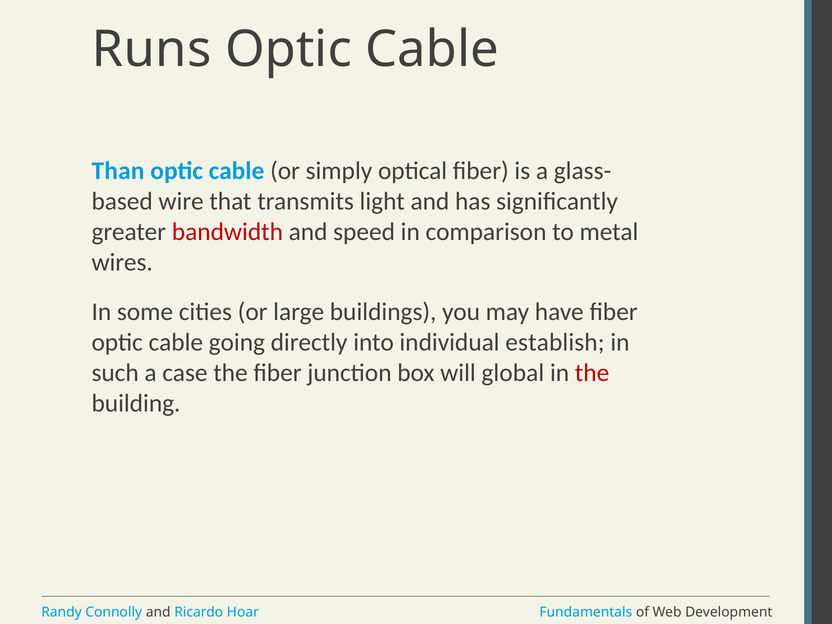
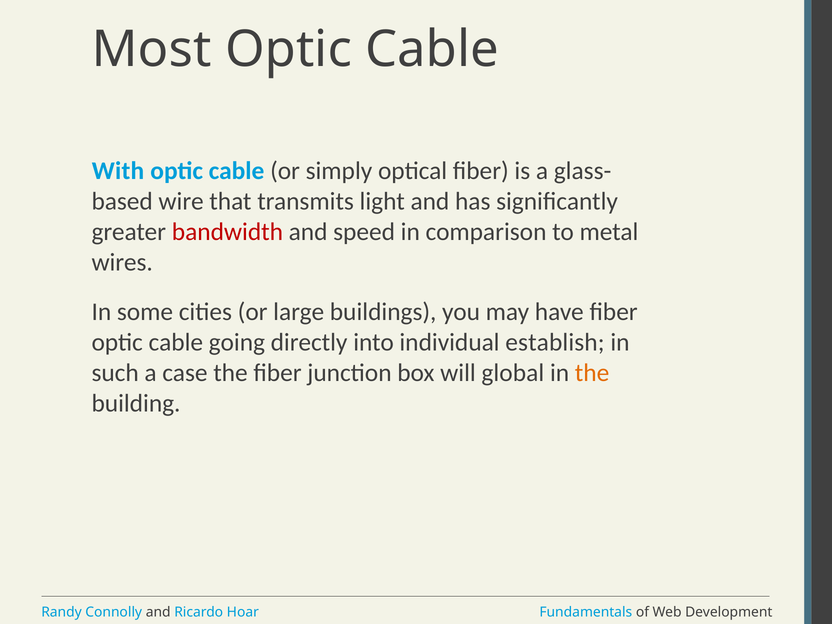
Runs: Runs -> Most (152, 49)
Than: Than -> With (118, 171)
the colour: red -> orange (592, 373)
